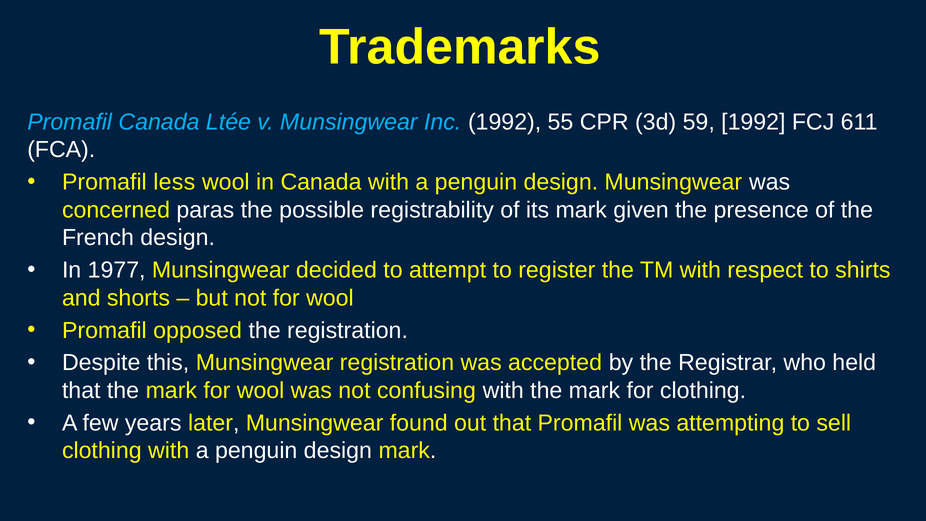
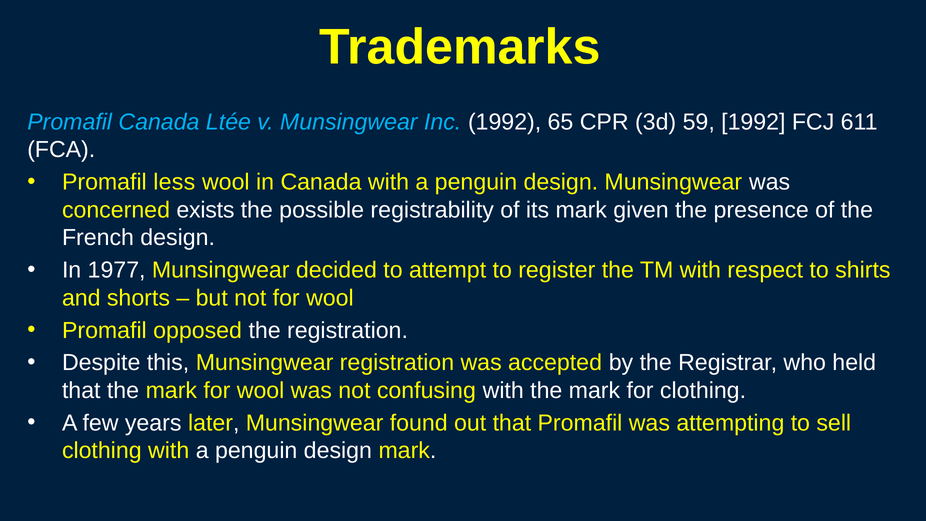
55: 55 -> 65 (560, 122)
paras: paras -> exists (205, 210)
